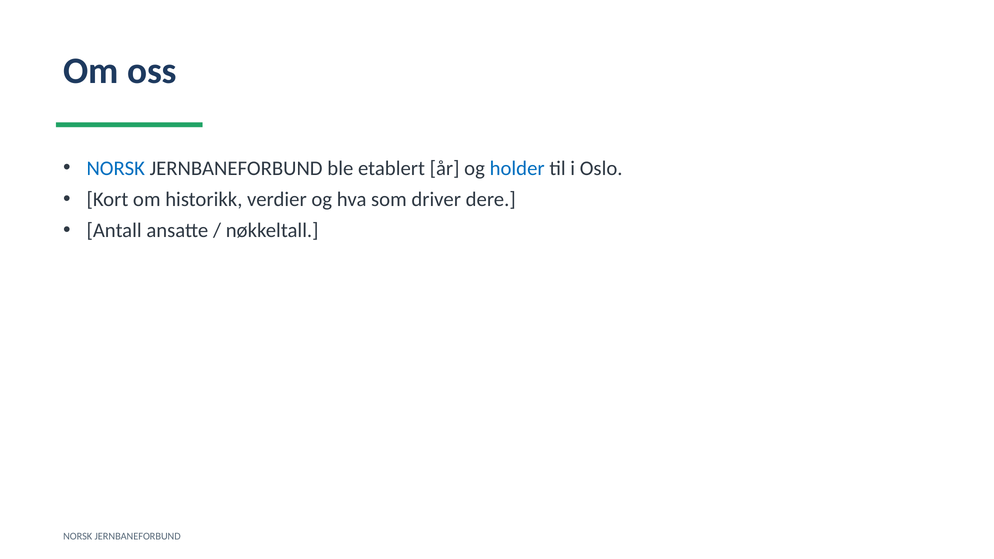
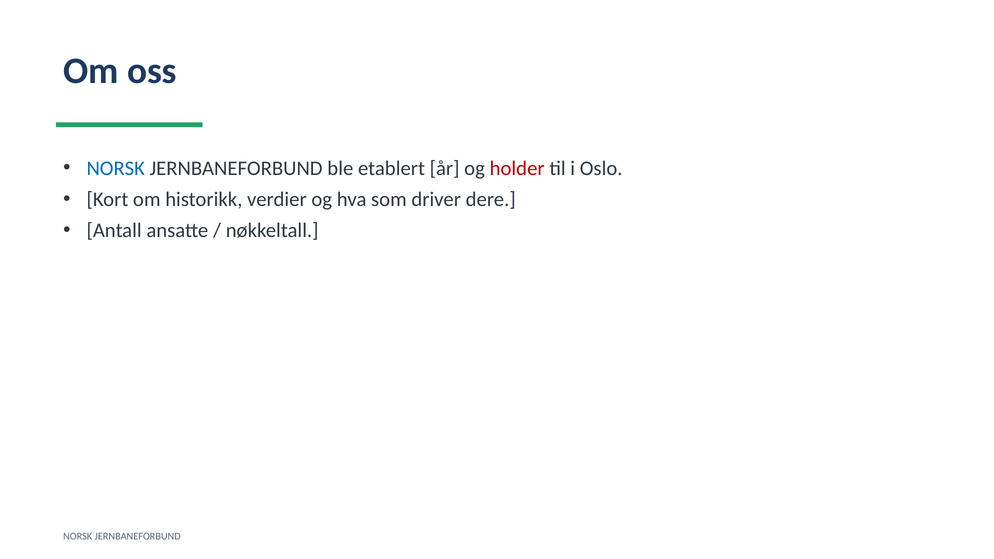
holder colour: blue -> red (517, 168)
